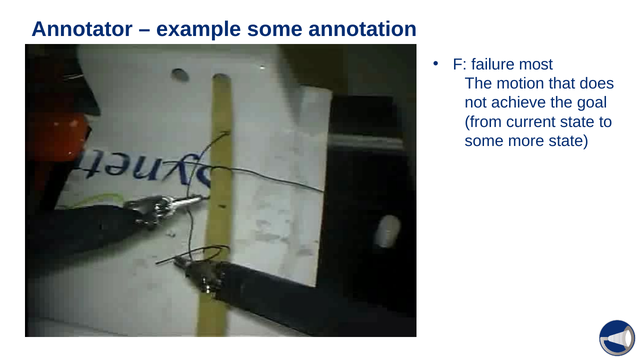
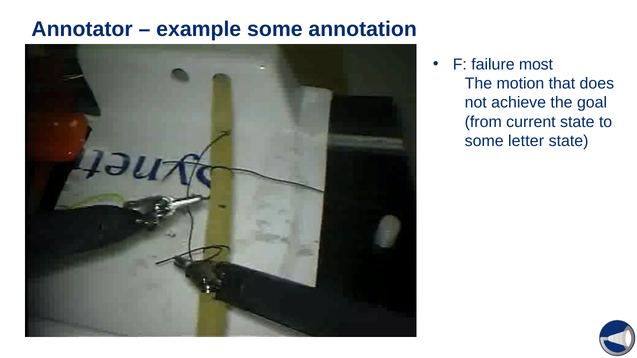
more: more -> letter (526, 141)
